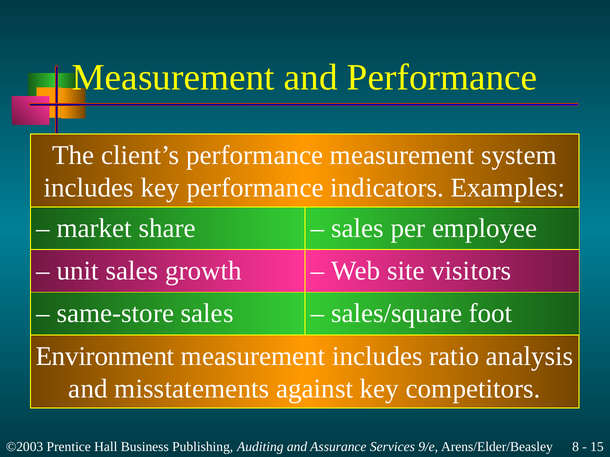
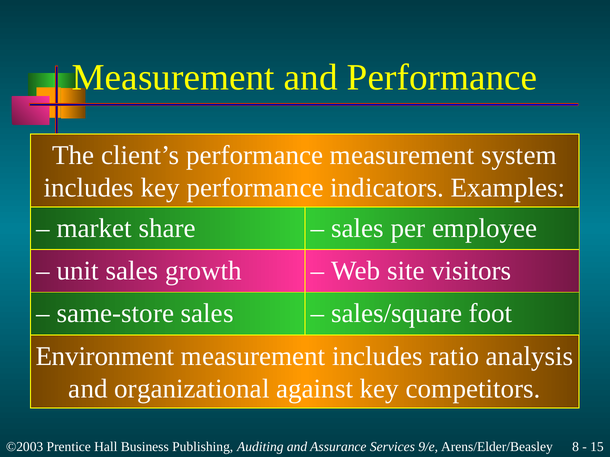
misstatements: misstatements -> organizational (192, 389)
